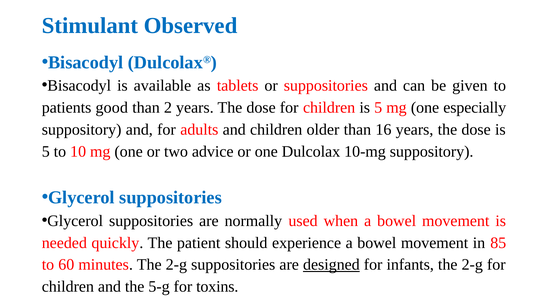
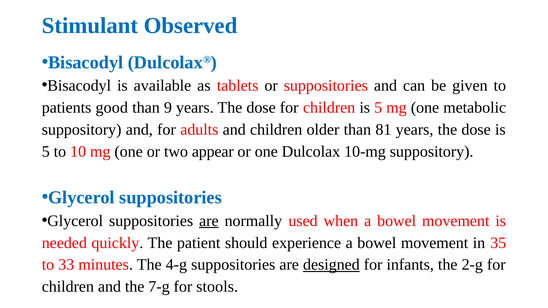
2: 2 -> 9 (168, 108)
especially: especially -> metabolic (475, 108)
16: 16 -> 81 (383, 130)
advice: advice -> appear (213, 152)
are underline: none -> present (209, 221)
85: 85 -> 35 (498, 243)
60: 60 -> 33 (66, 265)
minutes The 2-g: 2-g -> 4-g (176, 265)
5-g: 5-g -> 7-g (159, 287)
toxins: toxins -> stools (217, 287)
